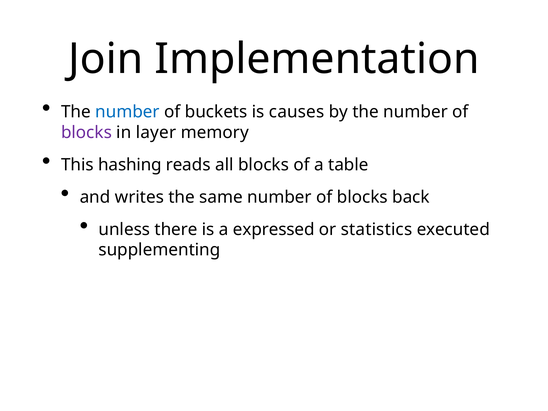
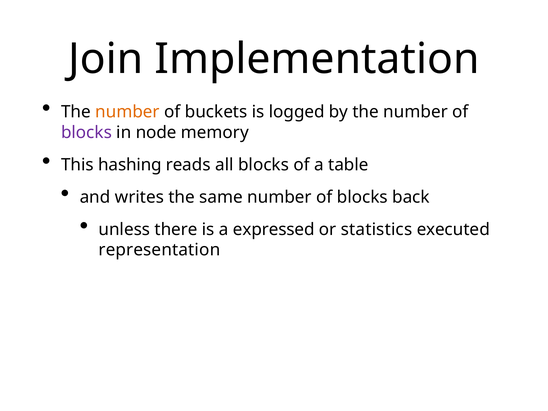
number colour: blue -> orange (127, 112)
causes: causes -> logged (297, 112)
layer: layer -> node (156, 132)
supplementing: supplementing -> representation (159, 250)
